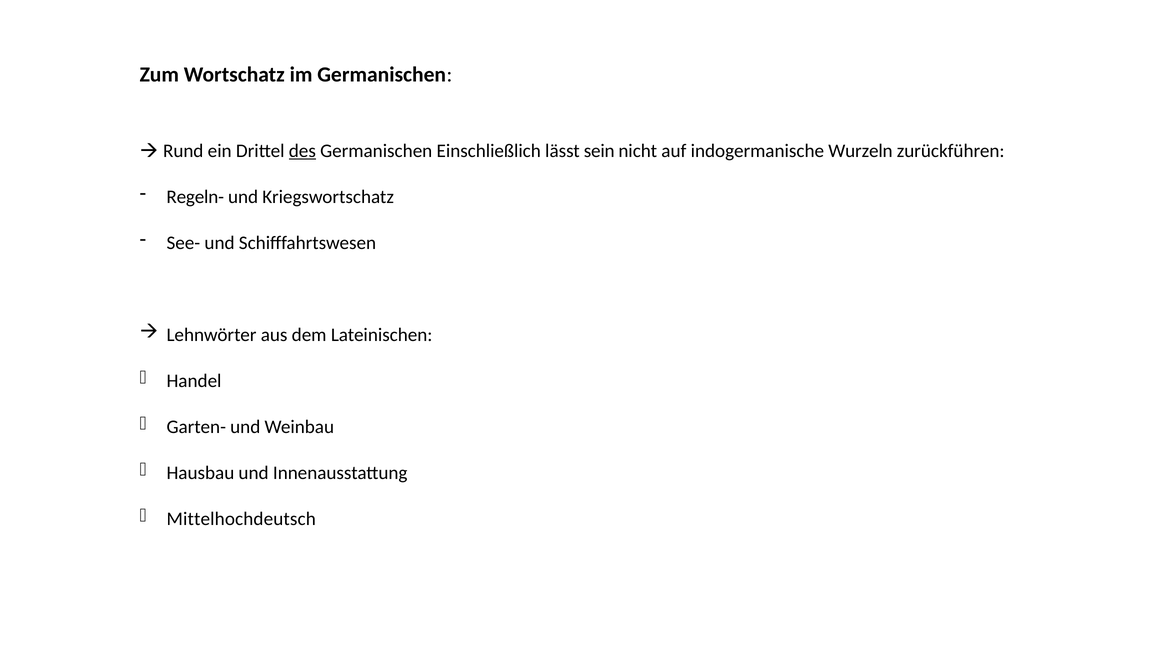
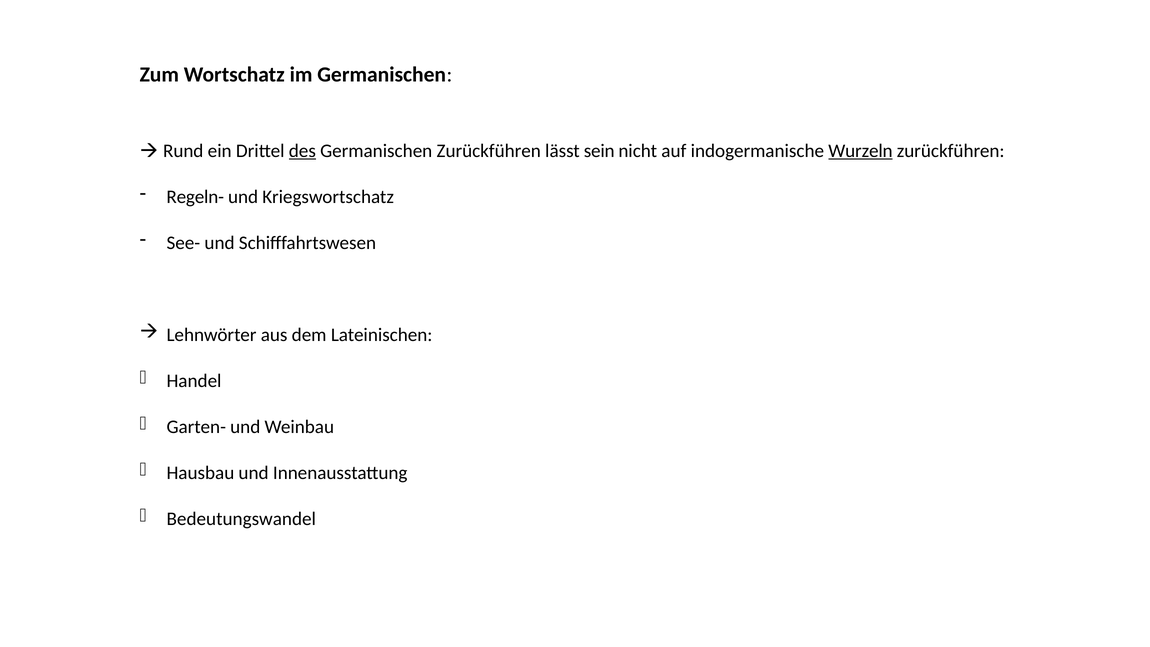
Germanischen Einschließlich: Einschließlich -> Zurückführen (489, 151)
Wurzeln underline: none -> present (861, 151)
Mittelhochdeutsch: Mittelhochdeutsch -> Bedeutungswandel (241, 519)
